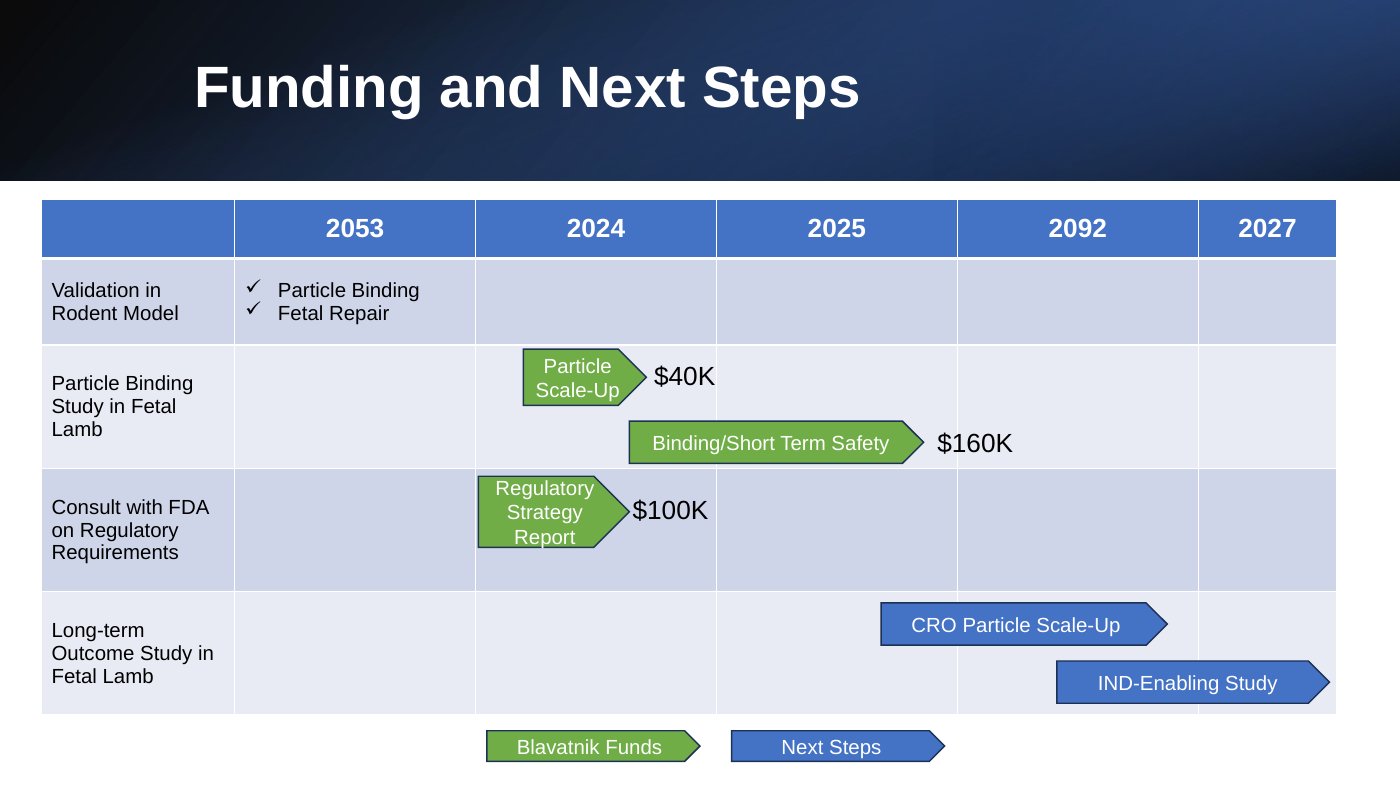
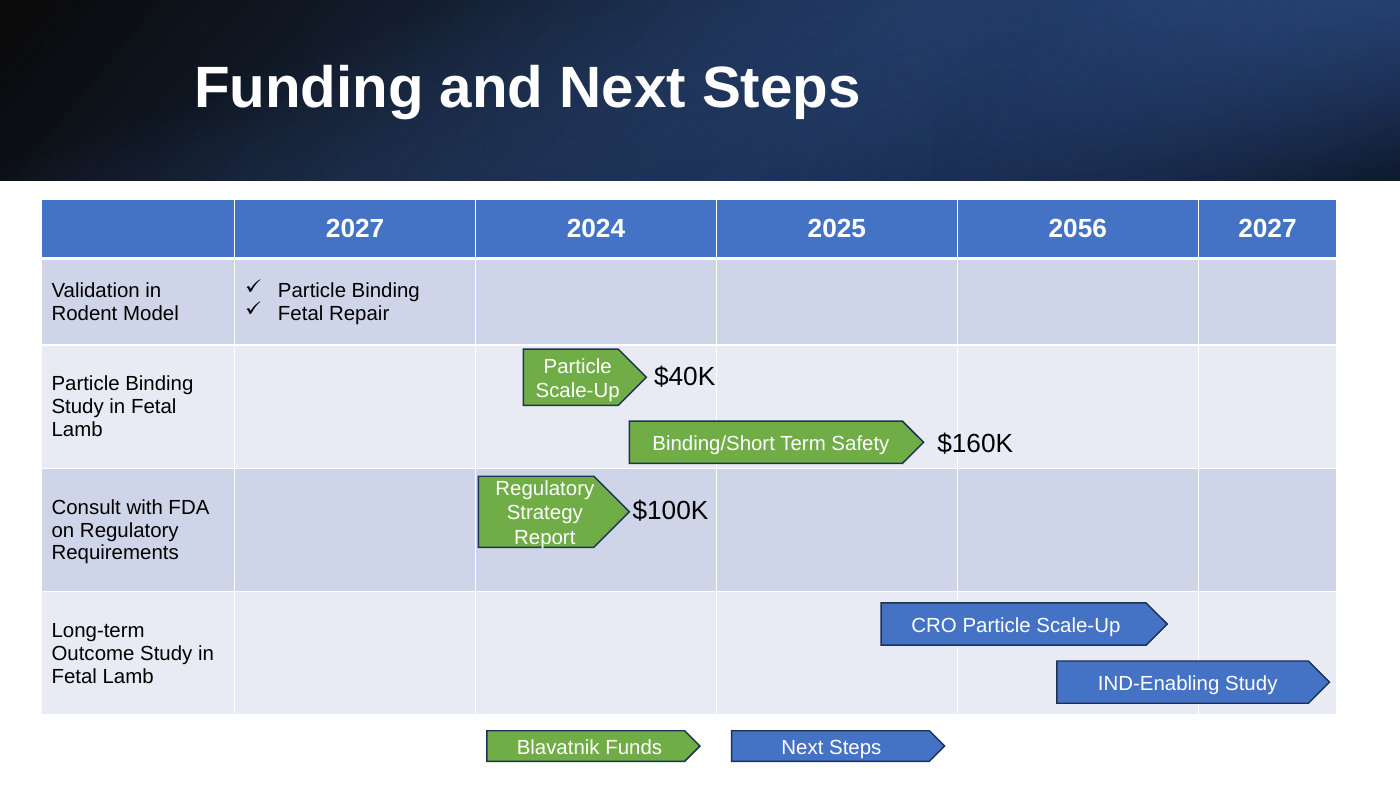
2053: 2053 -> 2027 (355, 229)
2092: 2092 -> 2056 (1078, 229)
